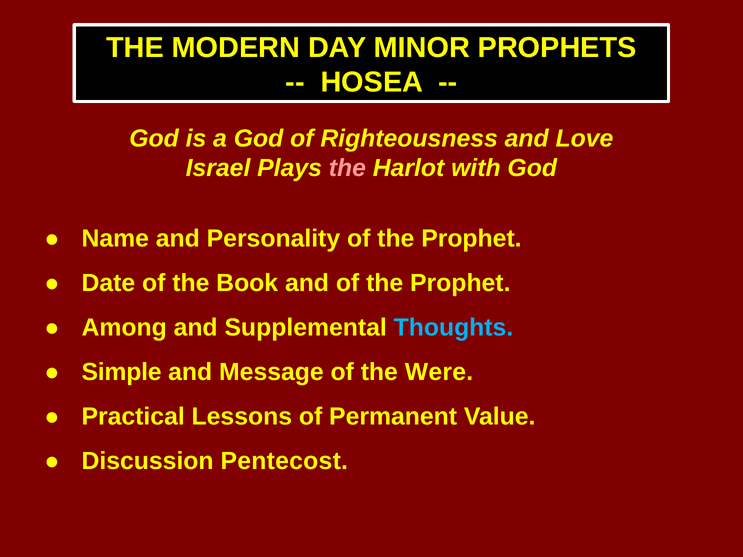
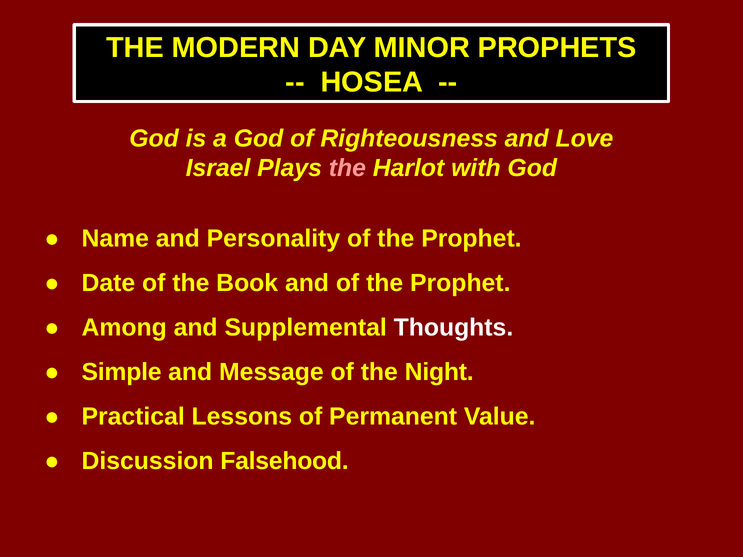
Thoughts colour: light blue -> white (453, 328)
Were: Were -> Night (439, 372)
Pentecost: Pentecost -> Falsehood (285, 461)
